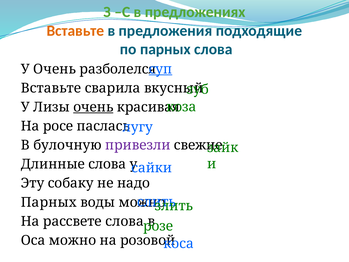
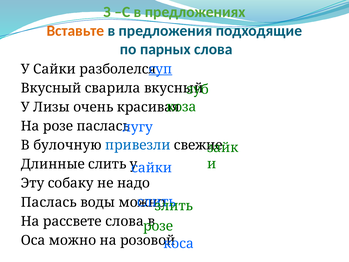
У Очень: Очень -> Сайки (55, 69)
Вставьте: Вставьте -> Вкусный (51, 88)
очень underline: present -> none (93, 107)
На росе: росе -> розе (58, 126)
привезли colour: purple -> blue (138, 145)
Длинные слова: слова -> слить (107, 164)
Парных: Парных -> Паслась (49, 202)
